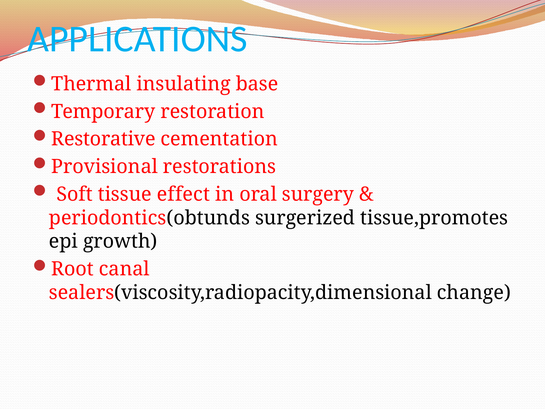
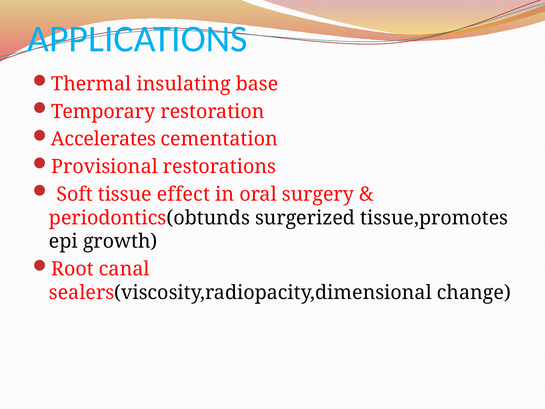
Restorative: Restorative -> Accelerates (103, 139)
